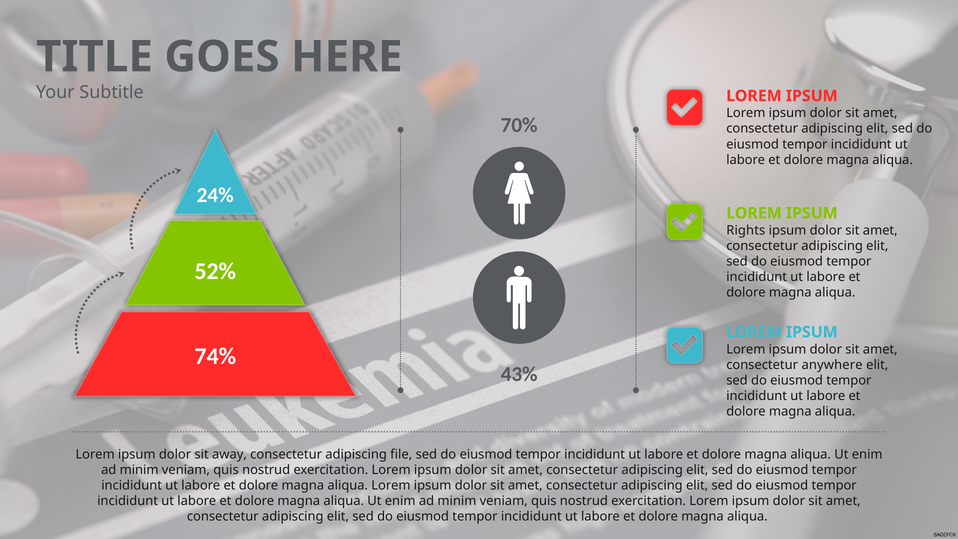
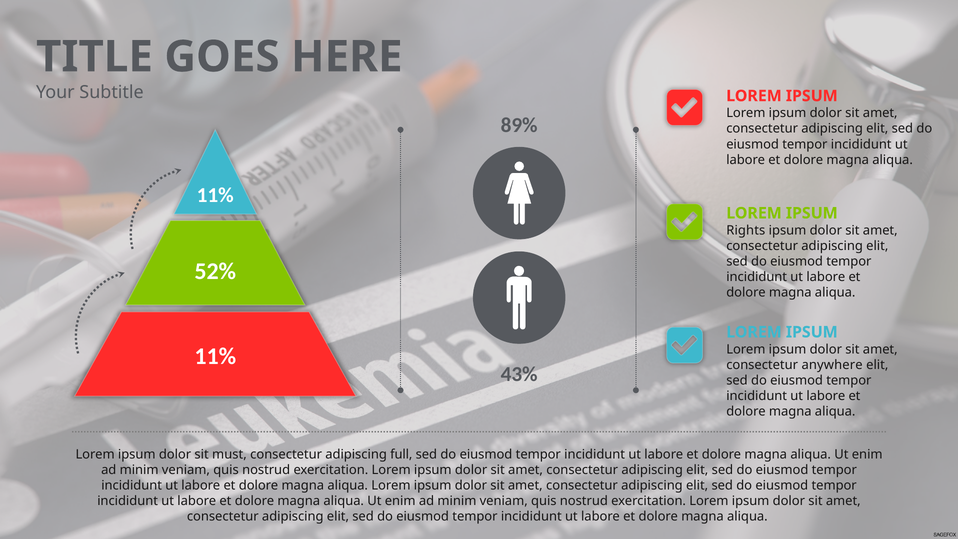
70%: 70% -> 89% (519, 125)
24%: 24% -> 11% (215, 195)
74%: 74% -> 11% (215, 356)
away: away -> must (229, 454)
file: file -> full (401, 454)
